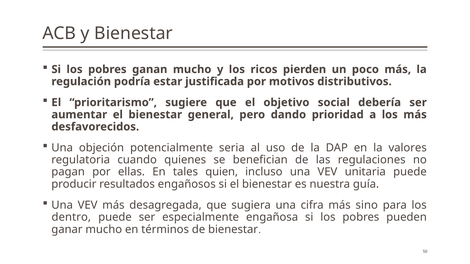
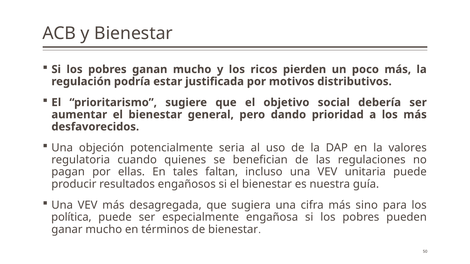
quien: quien -> faltan (222, 172)
dentro: dentro -> política (71, 217)
